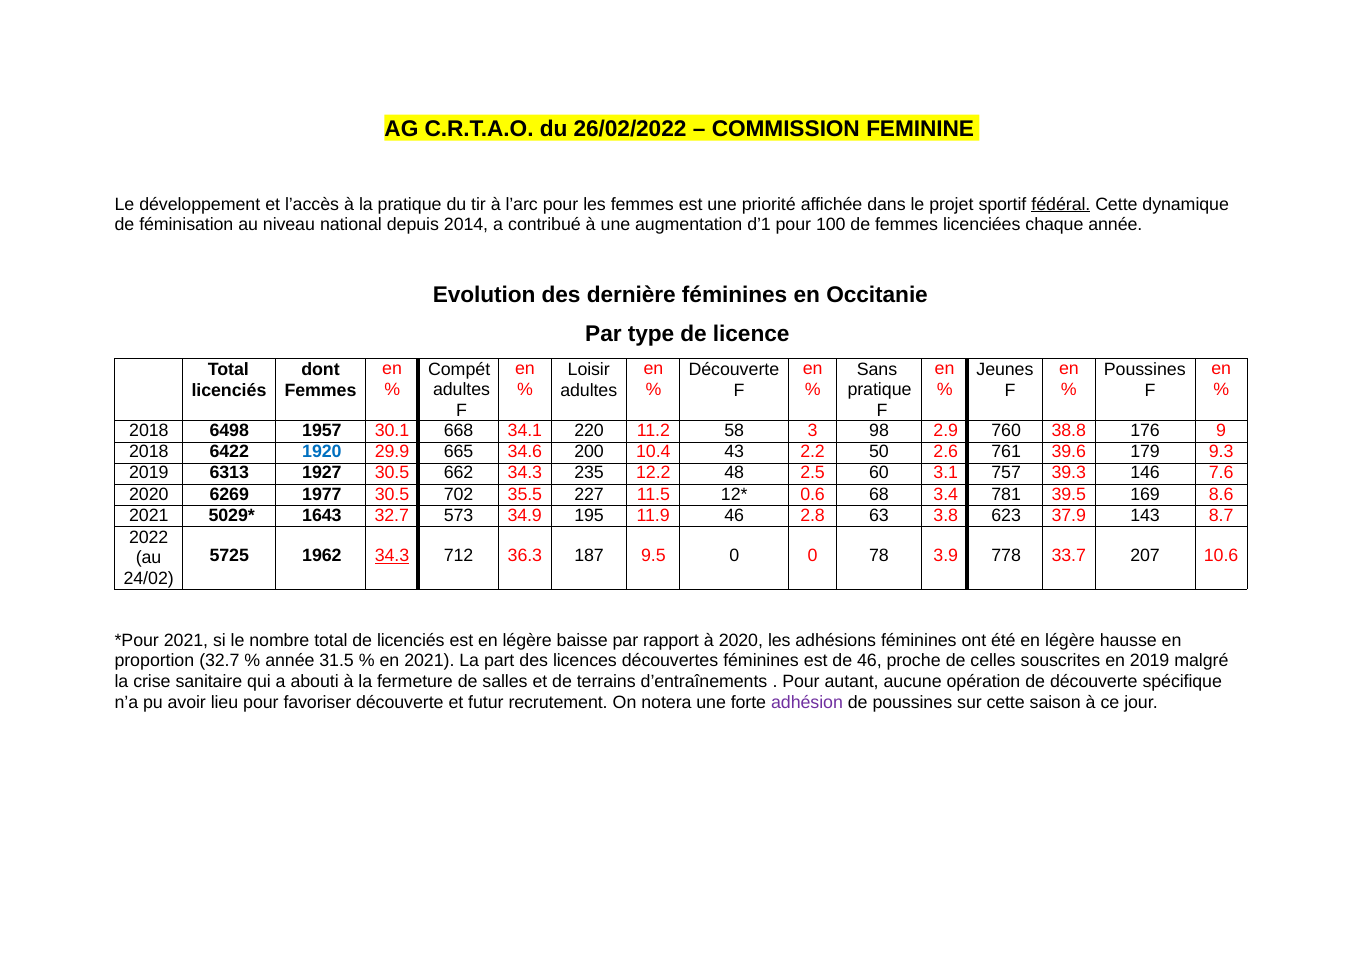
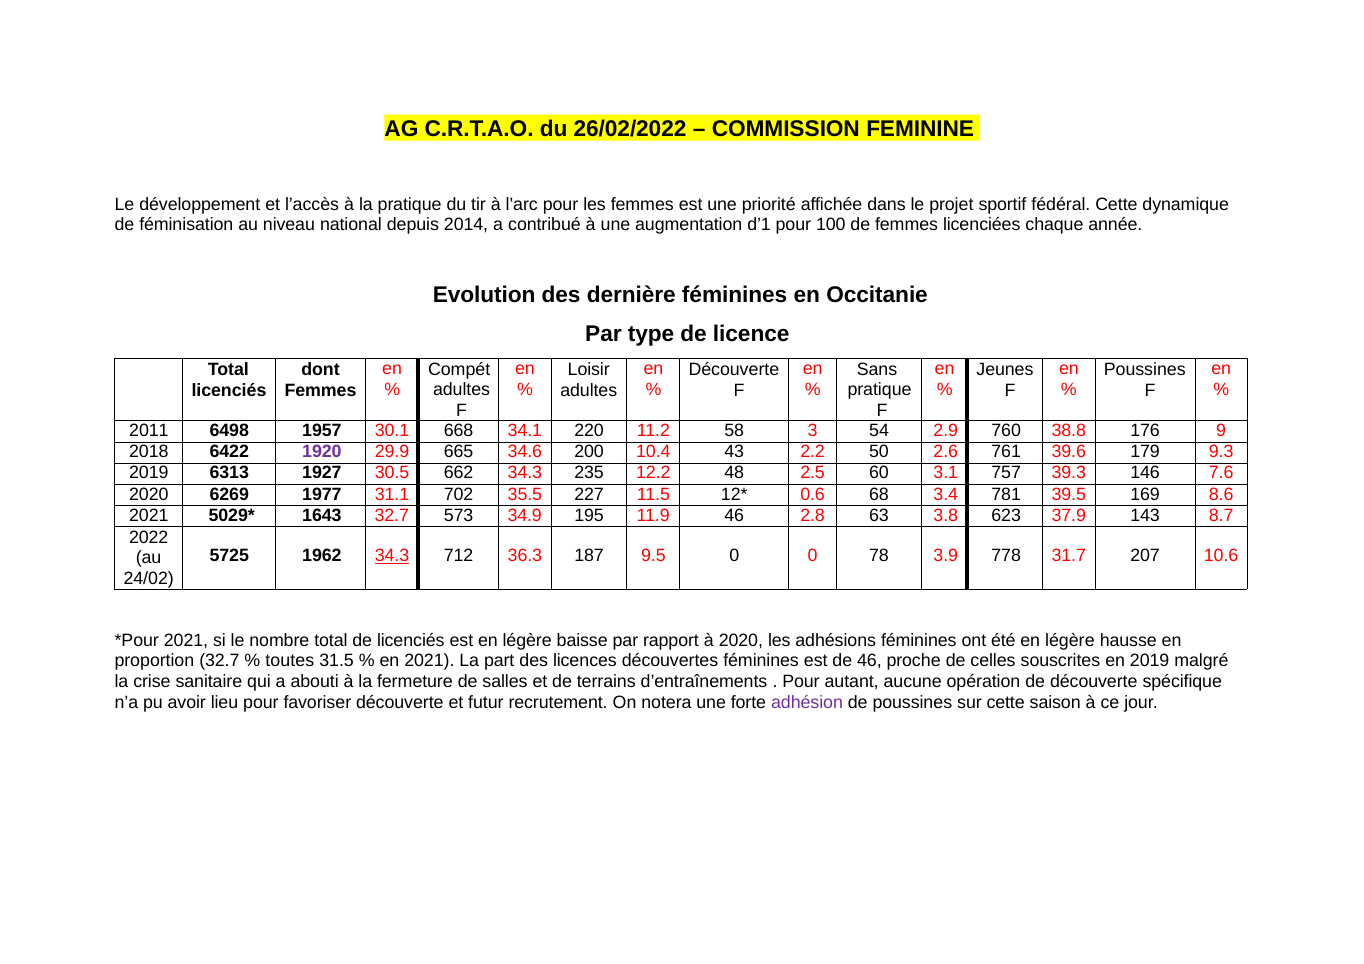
fédéral underline: present -> none (1061, 204)
2018: 2018 -> 2011 (149, 431)
98: 98 -> 54 (879, 431)
1920 colour: blue -> purple (322, 452)
1977 30.5: 30.5 -> 31.1 (392, 494)
33.7: 33.7 -> 31.7 (1069, 556)
année: année -> toutes (290, 661)
